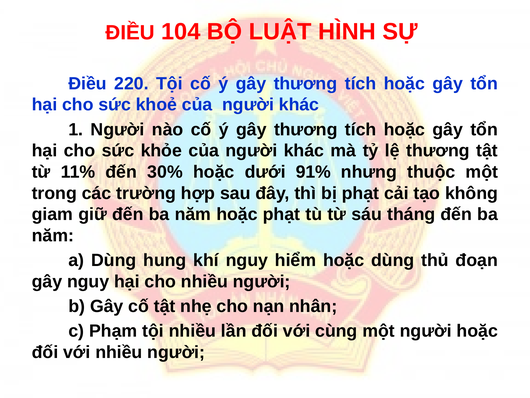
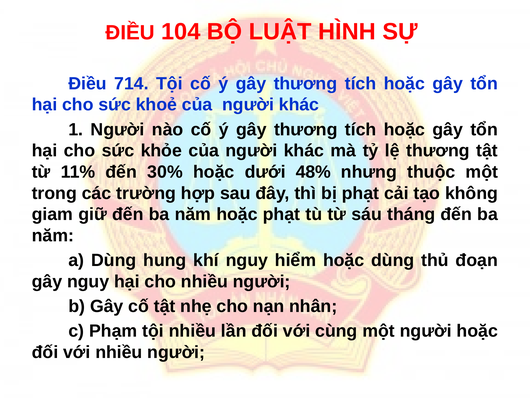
220: 220 -> 714 (131, 83)
91%: 91% -> 48% (313, 172)
